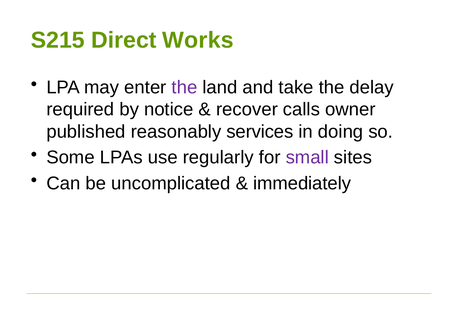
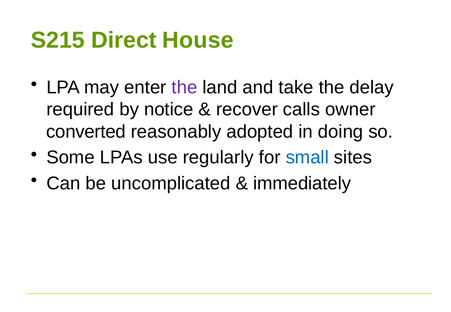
Works: Works -> House (198, 40)
published: published -> converted (86, 132)
services: services -> adopted (260, 132)
small colour: purple -> blue (307, 158)
